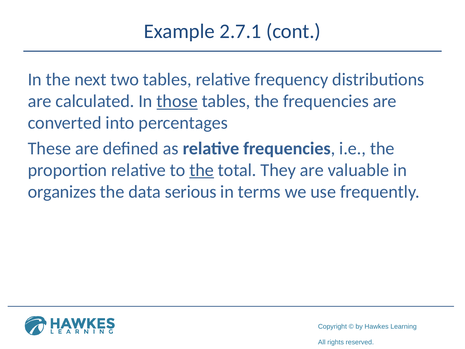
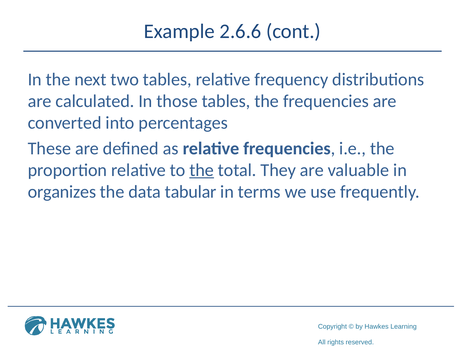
2.7.1: 2.7.1 -> 2.6.6 (240, 31)
those underline: present -> none (177, 101)
serious: serious -> tabular (191, 192)
